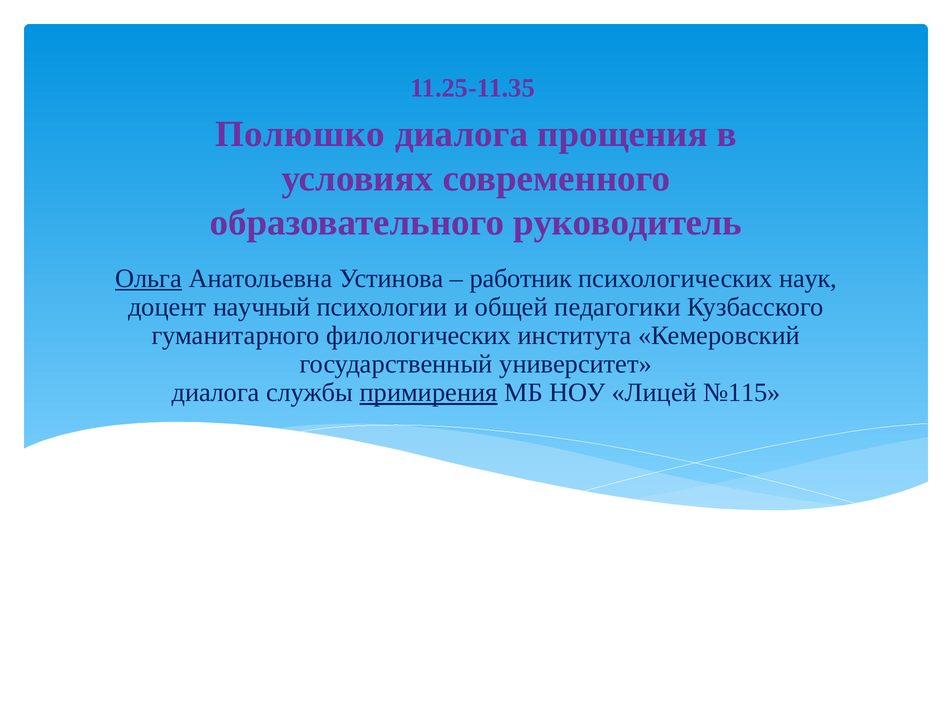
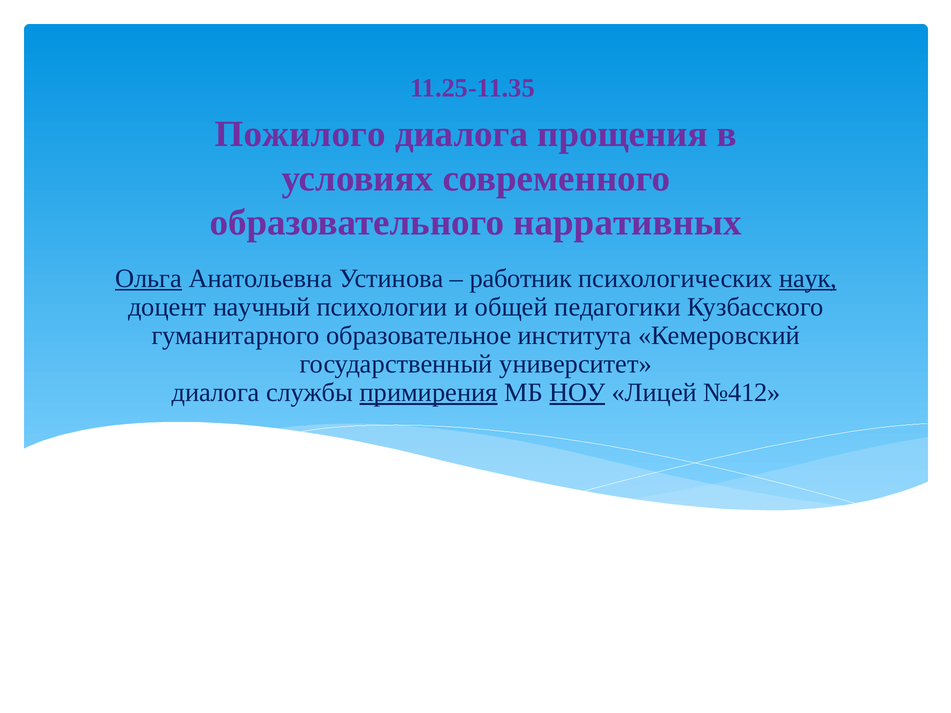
Полюшко: Полюшко -> Пожилого (300, 134)
руководитель: руководитель -> нарративных (627, 223)
наук underline: none -> present (808, 279)
филологических: филологических -> образовательное (419, 336)
НОУ underline: none -> present (577, 393)
№115: №115 -> №412 (742, 393)
